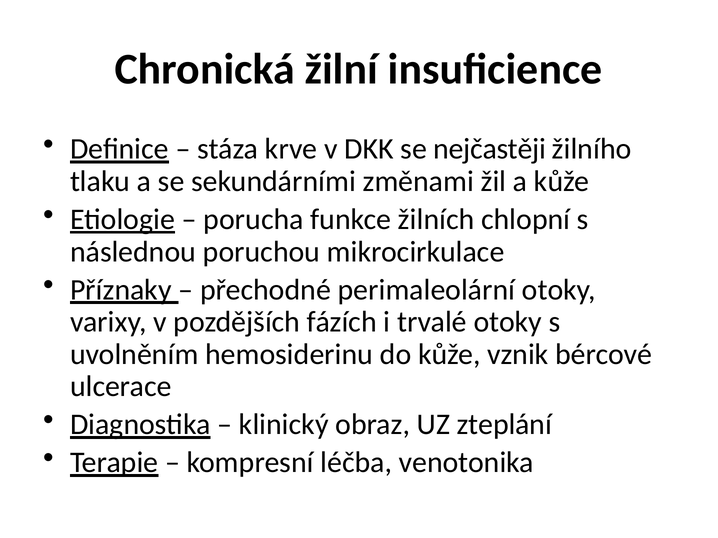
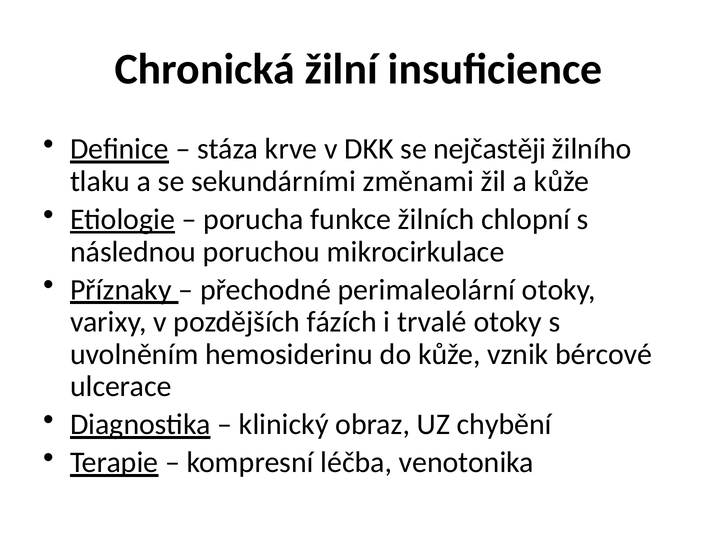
zteplání: zteplání -> chybění (504, 425)
